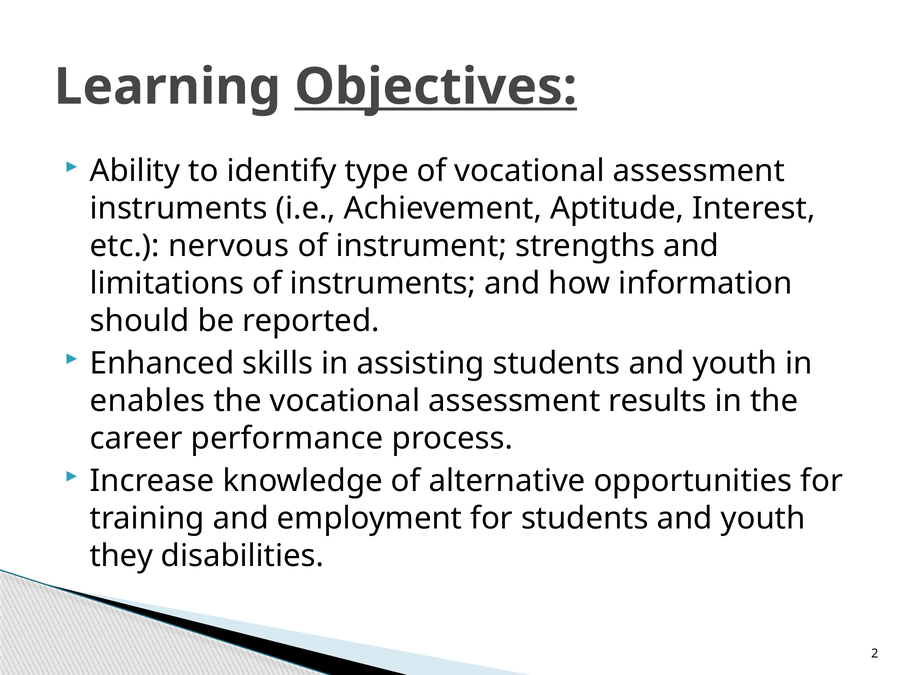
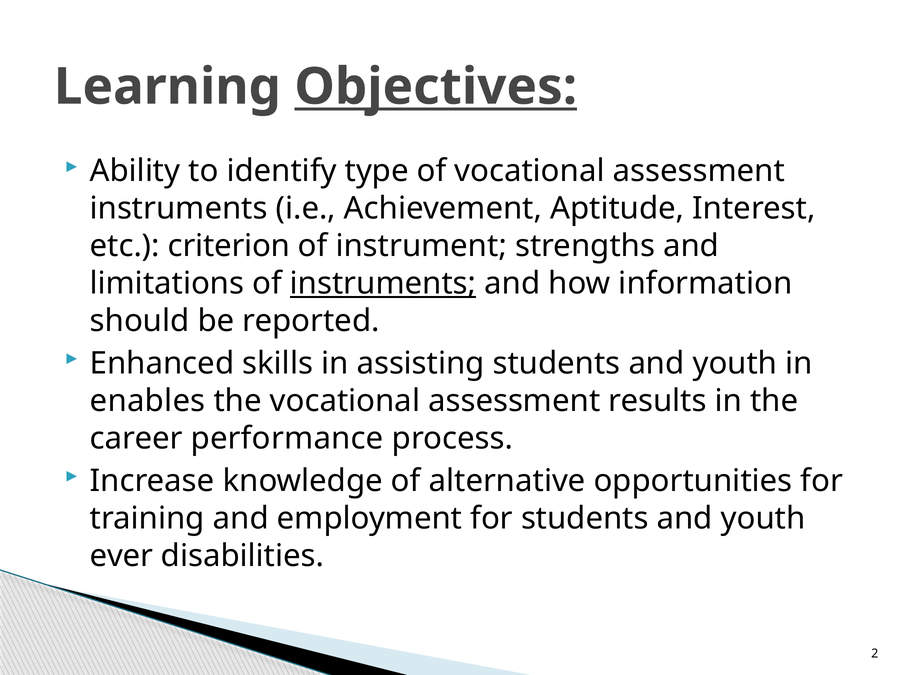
nervous: nervous -> criterion (229, 246)
instruments underline: none -> present (383, 284)
they: they -> ever (122, 556)
